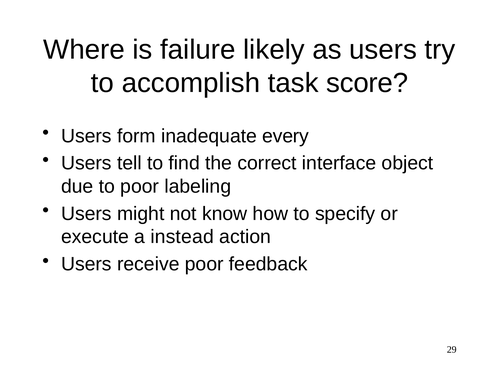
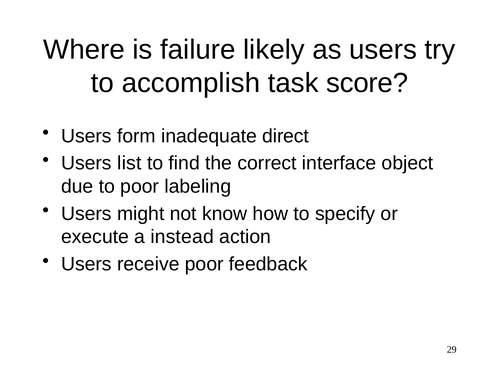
every: every -> direct (286, 136)
tell: tell -> list (129, 163)
